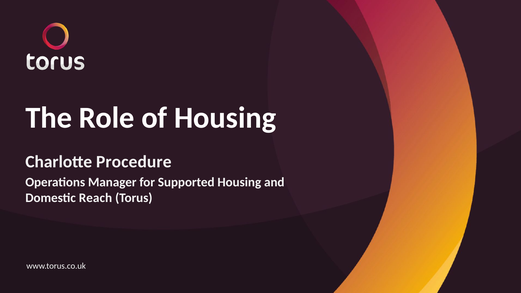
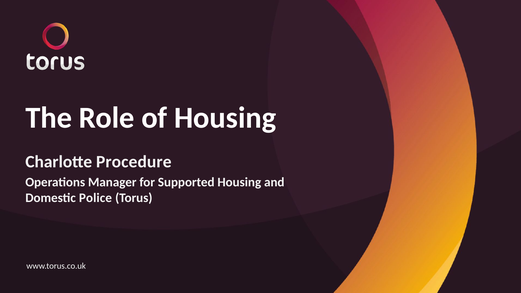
Reach: Reach -> Police (95, 198)
